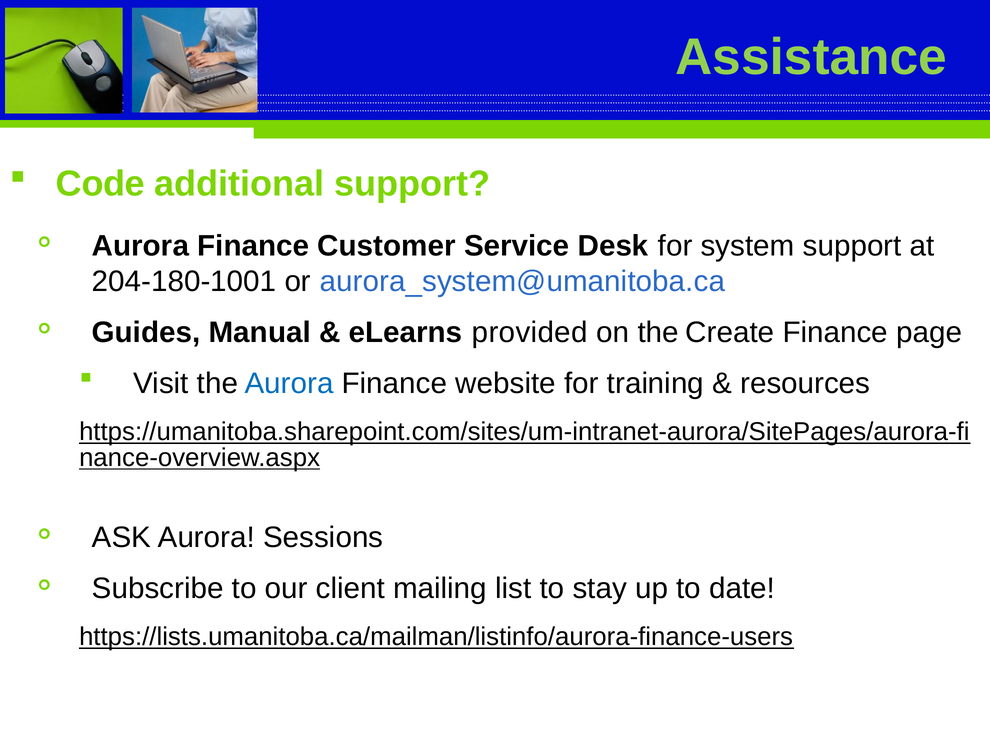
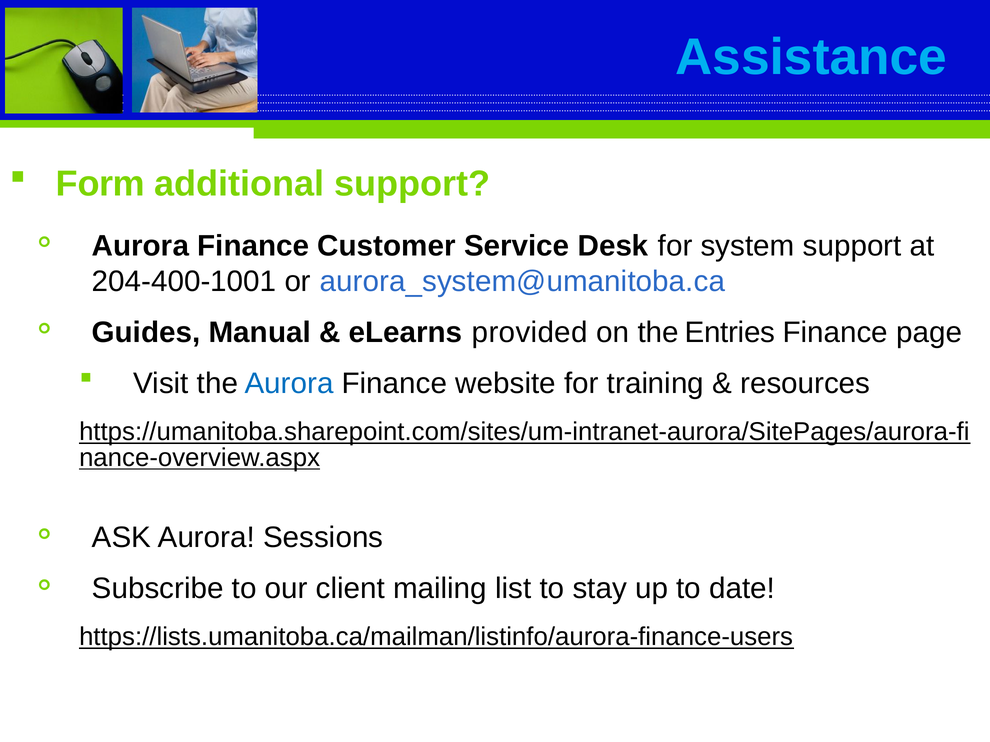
Assistance colour: light green -> light blue (811, 57)
Code: Code -> Form (101, 184)
204-180-1001: 204-180-1001 -> 204-400-1001 (184, 281)
Create: Create -> Entries (730, 332)
